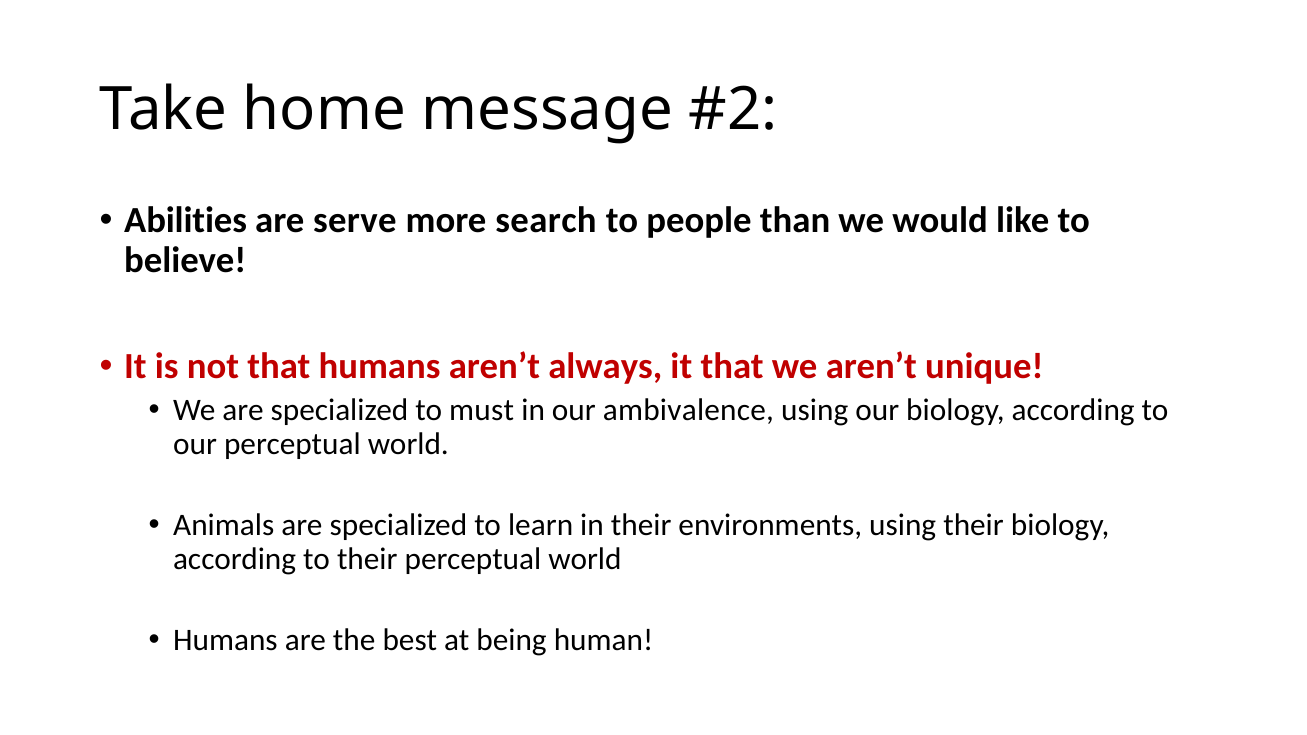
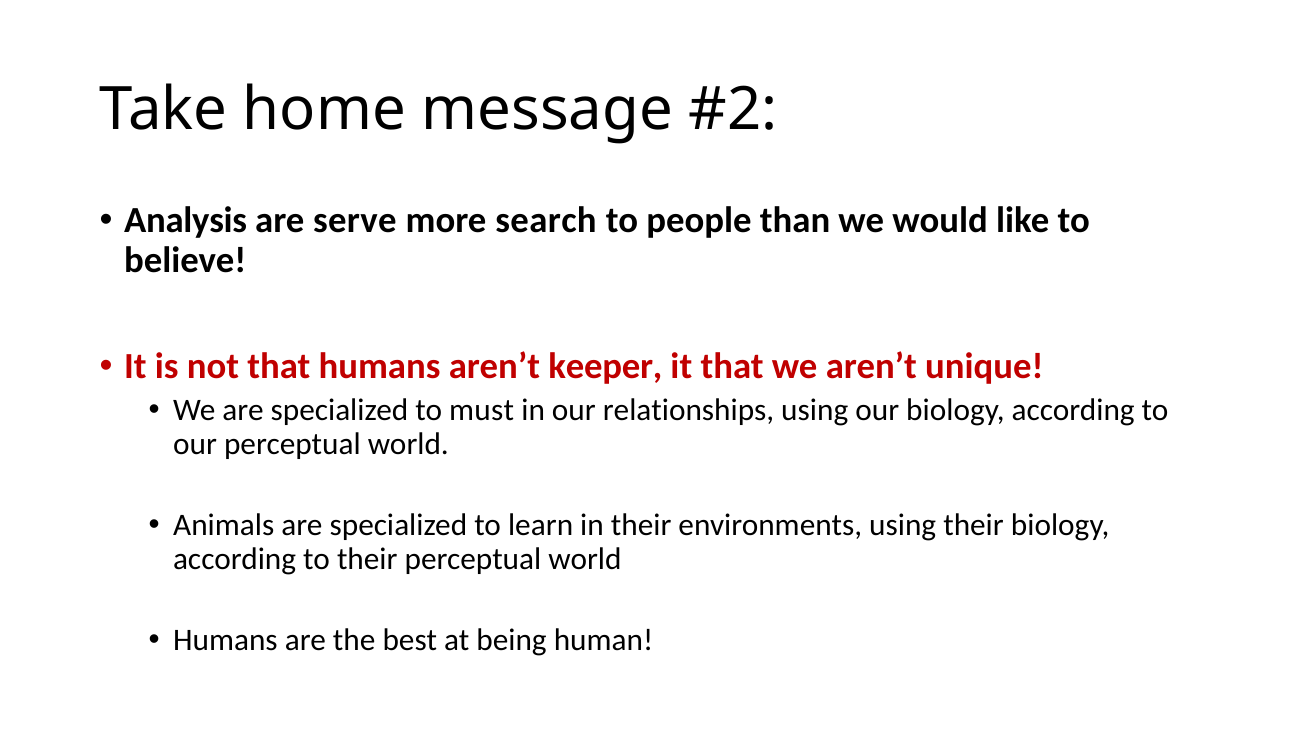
Abilities: Abilities -> Analysis (186, 220)
always: always -> keeper (605, 367)
ambivalence: ambivalence -> relationships (689, 410)
